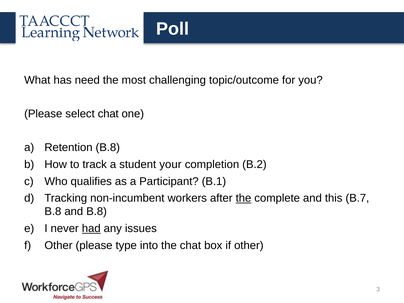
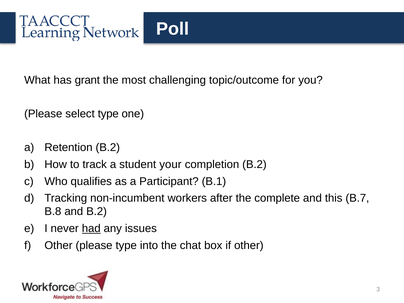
need: need -> grant (87, 80)
select chat: chat -> type (108, 114)
Retention B.8: B.8 -> B.2 (108, 148)
the underline: present -> none (243, 198)
and B.8: B.8 -> B.2 (97, 212)
